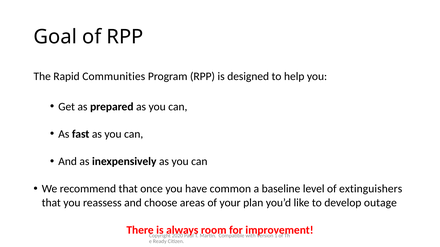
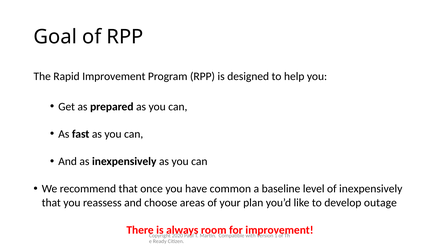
Rapid Communities: Communities -> Improvement (114, 77)
of extinguishers: extinguishers -> inexpensively (371, 189)
